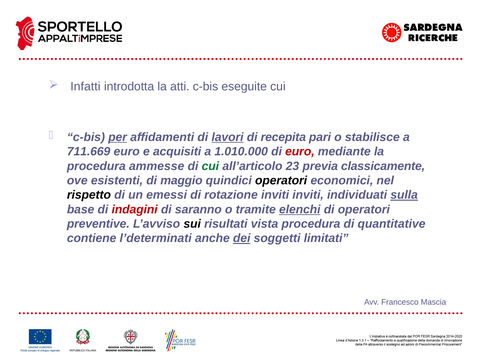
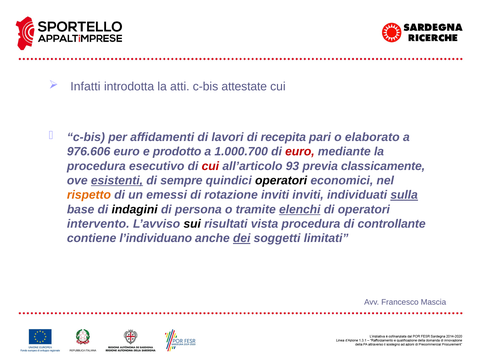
eseguite: eseguite -> attestate (244, 87)
per underline: present -> none (118, 137)
lavori underline: present -> none (228, 137)
stabilisce: stabilisce -> elaborato (372, 137)
711.669: 711.669 -> 976.606 (89, 152)
acquisiti: acquisiti -> prodotto (177, 152)
1.010.000: 1.010.000 -> 1.000.700 (241, 152)
ammesse: ammesse -> esecutivo (157, 166)
cui colour: green -> red (210, 166)
23: 23 -> 93 (292, 166)
esistenti underline: none -> present (117, 180)
maggio: maggio -> sempre (181, 180)
rispetto colour: black -> orange (89, 195)
indagini colour: red -> black (135, 209)
saranno: saranno -> persona (198, 209)
preventive: preventive -> intervento (98, 224)
quantitative: quantitative -> controllante (392, 224)
l’determinati: l’determinati -> l’individuano (156, 238)
